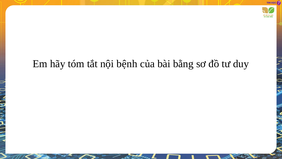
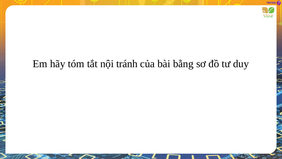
bệnh: bệnh -> tránh (127, 64)
